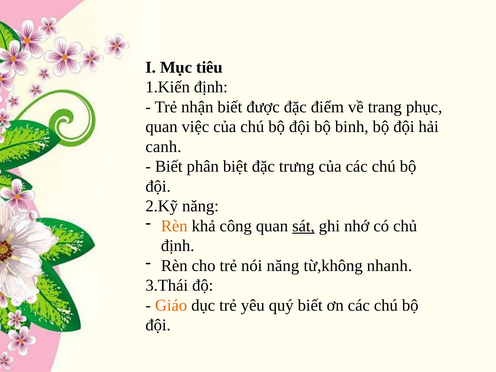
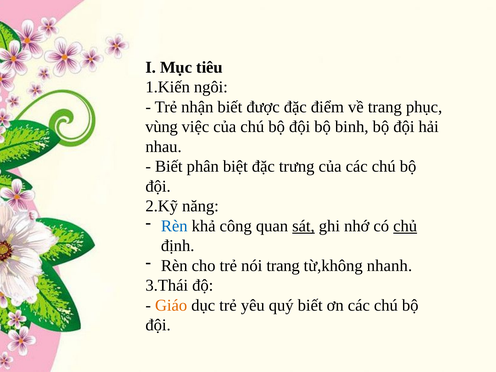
1.Kiến định: định -> ngôi (211, 87)
quan: quan -> vùng (162, 127)
canh: canh -> nhau (164, 147)
Rèn colour: orange -> blue (174, 226)
chủ underline: none -> present (405, 226)
nói năng: năng -> trang (283, 266)
